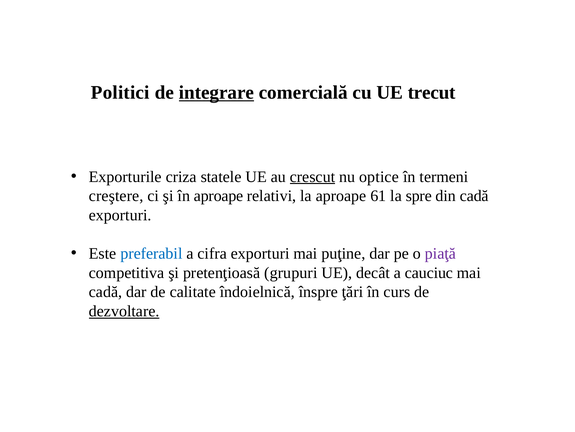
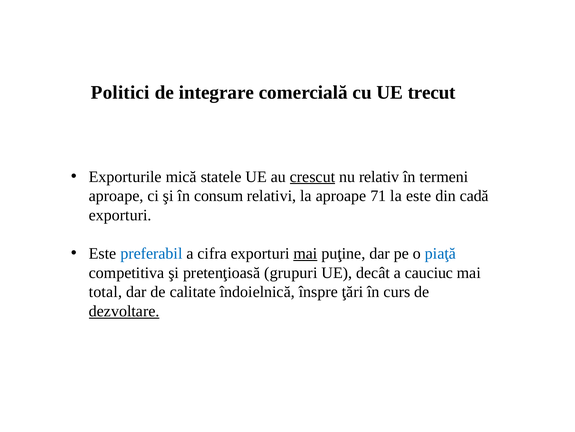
integrare underline: present -> none (216, 92)
criza: criza -> mică (181, 176)
optice: optice -> relativ (379, 176)
creştere: creştere -> aproape (116, 196)
în aproape: aproape -> consum (219, 196)
61: 61 -> 71 (378, 196)
la spre: spre -> este (419, 196)
mai underline: none -> present (305, 253)
piaţă colour: purple -> blue (440, 253)
cadă: cadă -> total (105, 291)
